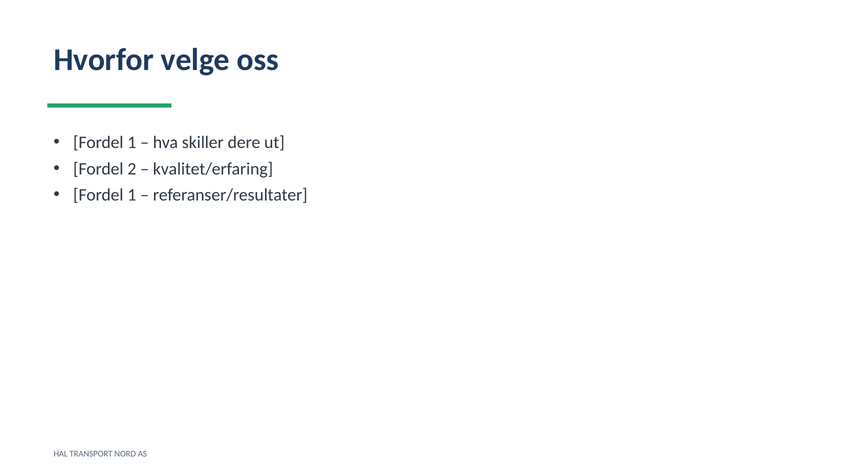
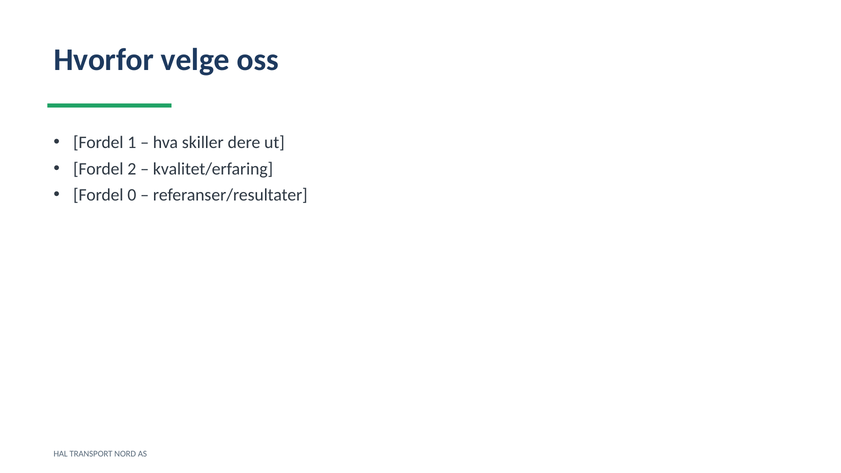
1: 1 -> 0 (132, 195)
